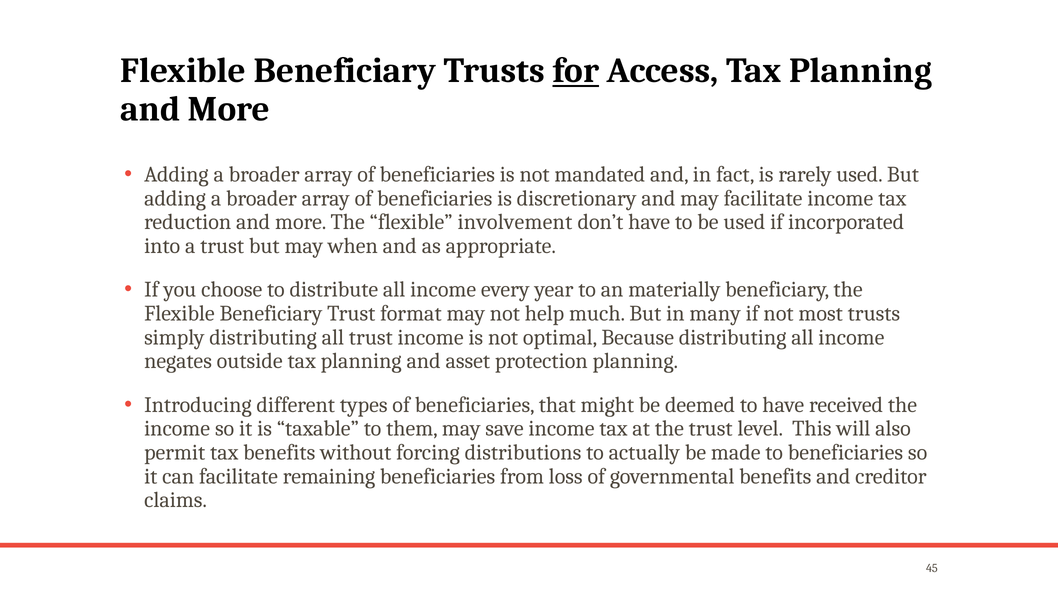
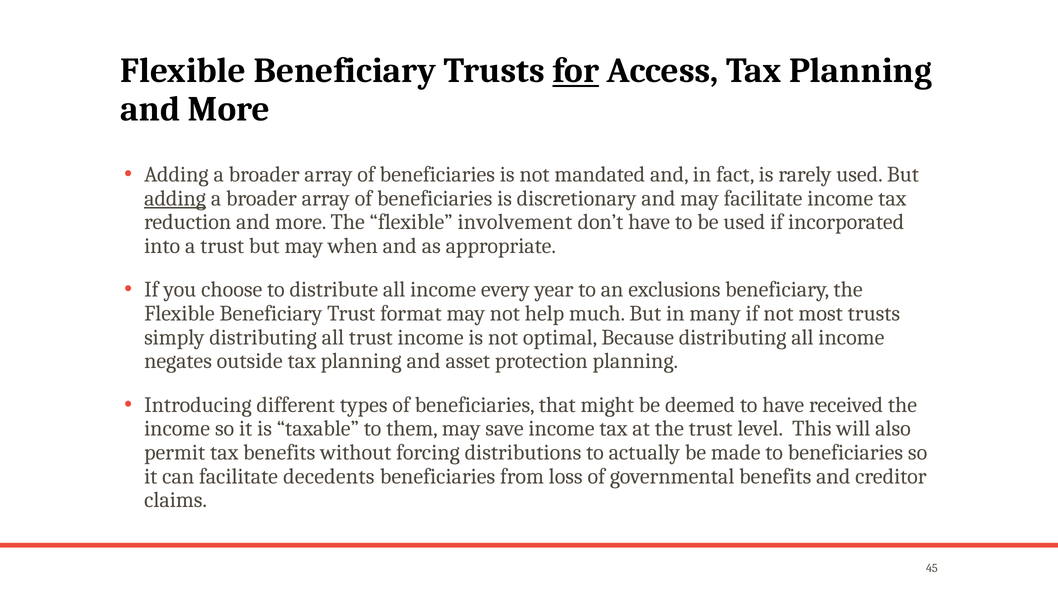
adding underline: none -> present (175, 198)
materially: materially -> exclusions (674, 290)
remaining: remaining -> decedents (329, 476)
